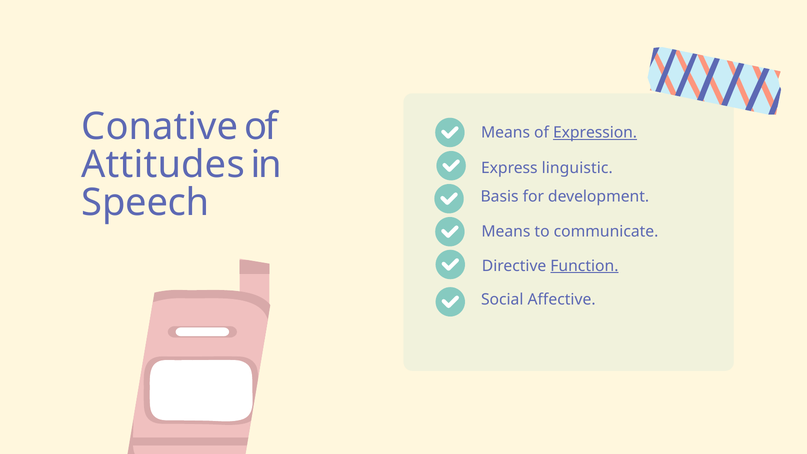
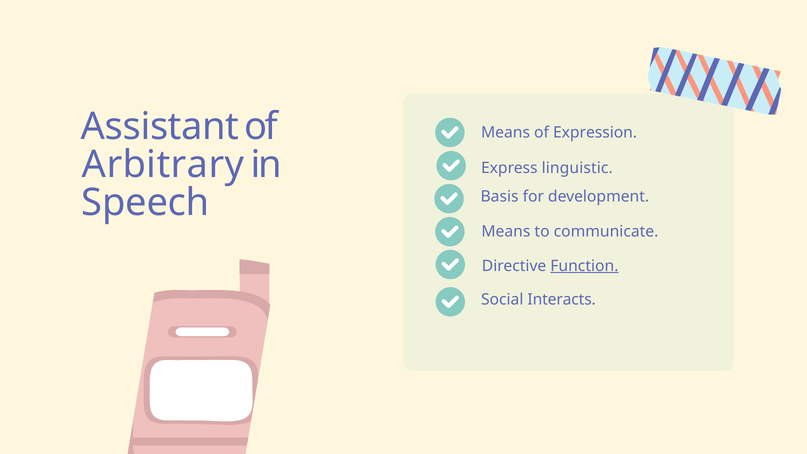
Conative: Conative -> Assistant (160, 127)
Expression underline: present -> none (595, 133)
Attitudes: Attitudes -> Arbitrary (163, 165)
Affective: Affective -> Interacts (562, 299)
